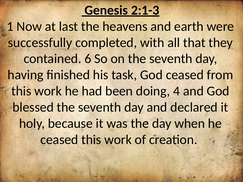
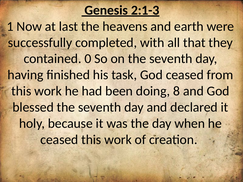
6: 6 -> 0 (88, 59)
4: 4 -> 8 (177, 91)
